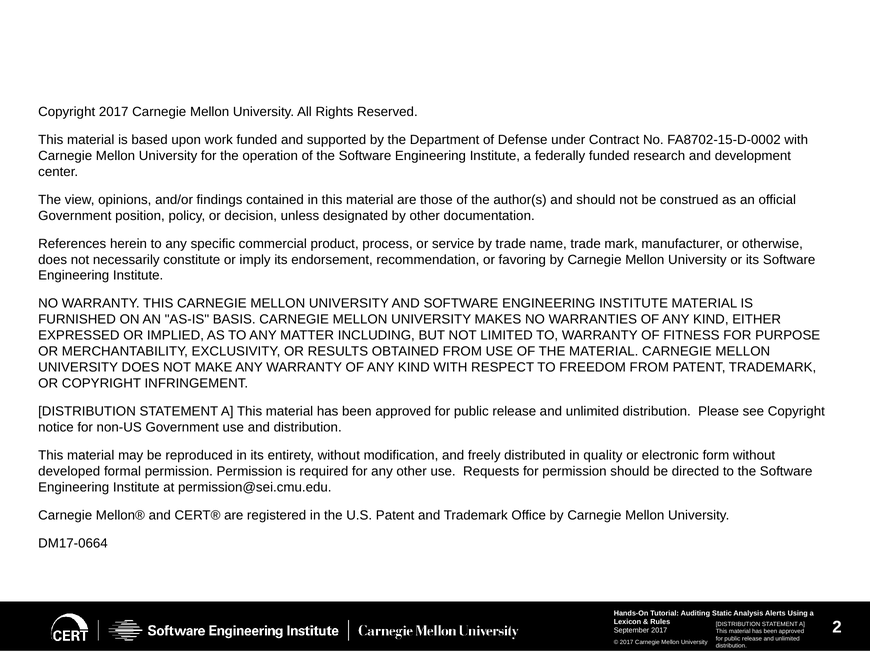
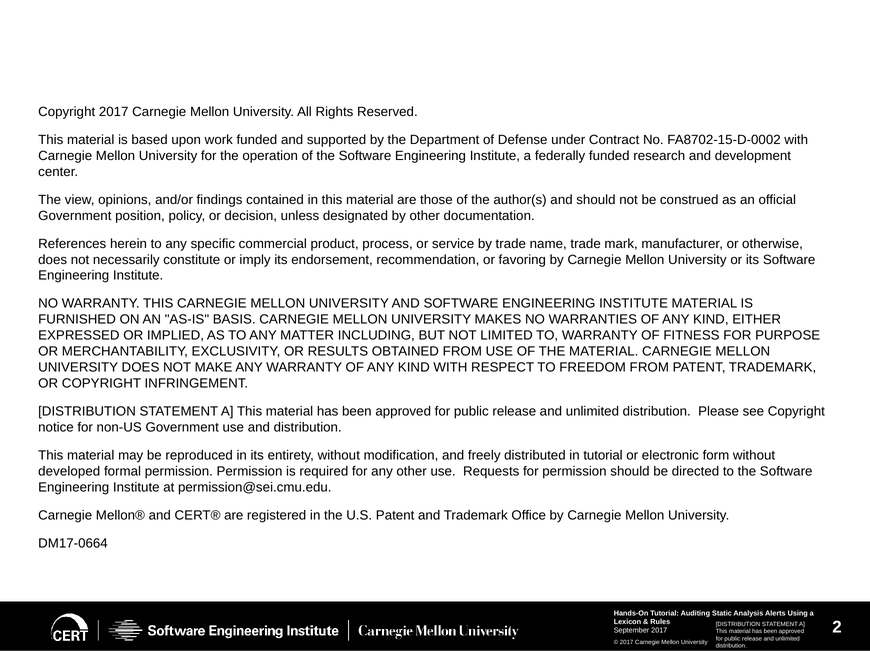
in quality: quality -> tutorial (603, 456)
